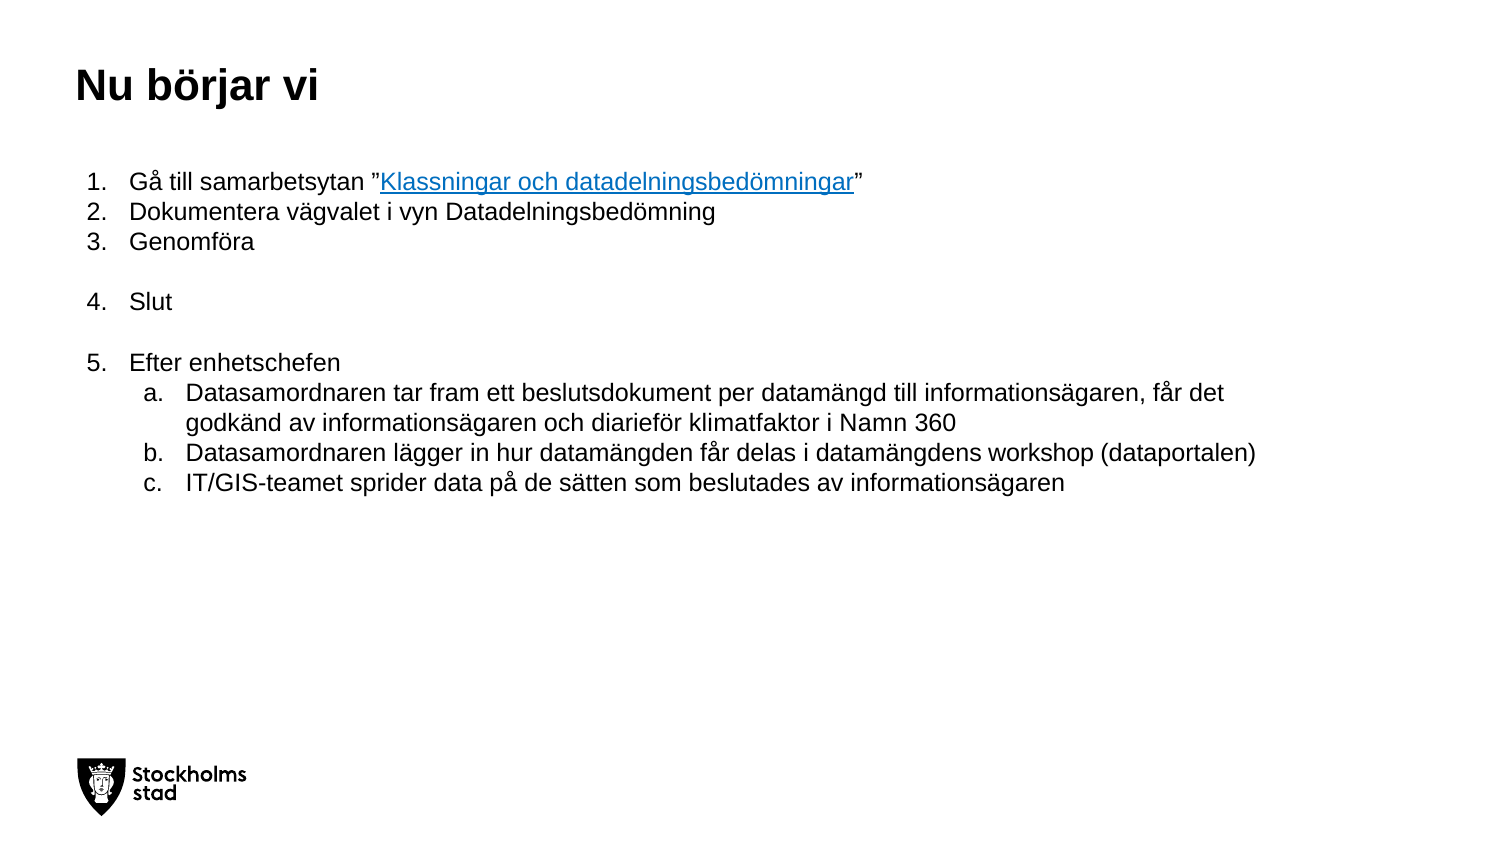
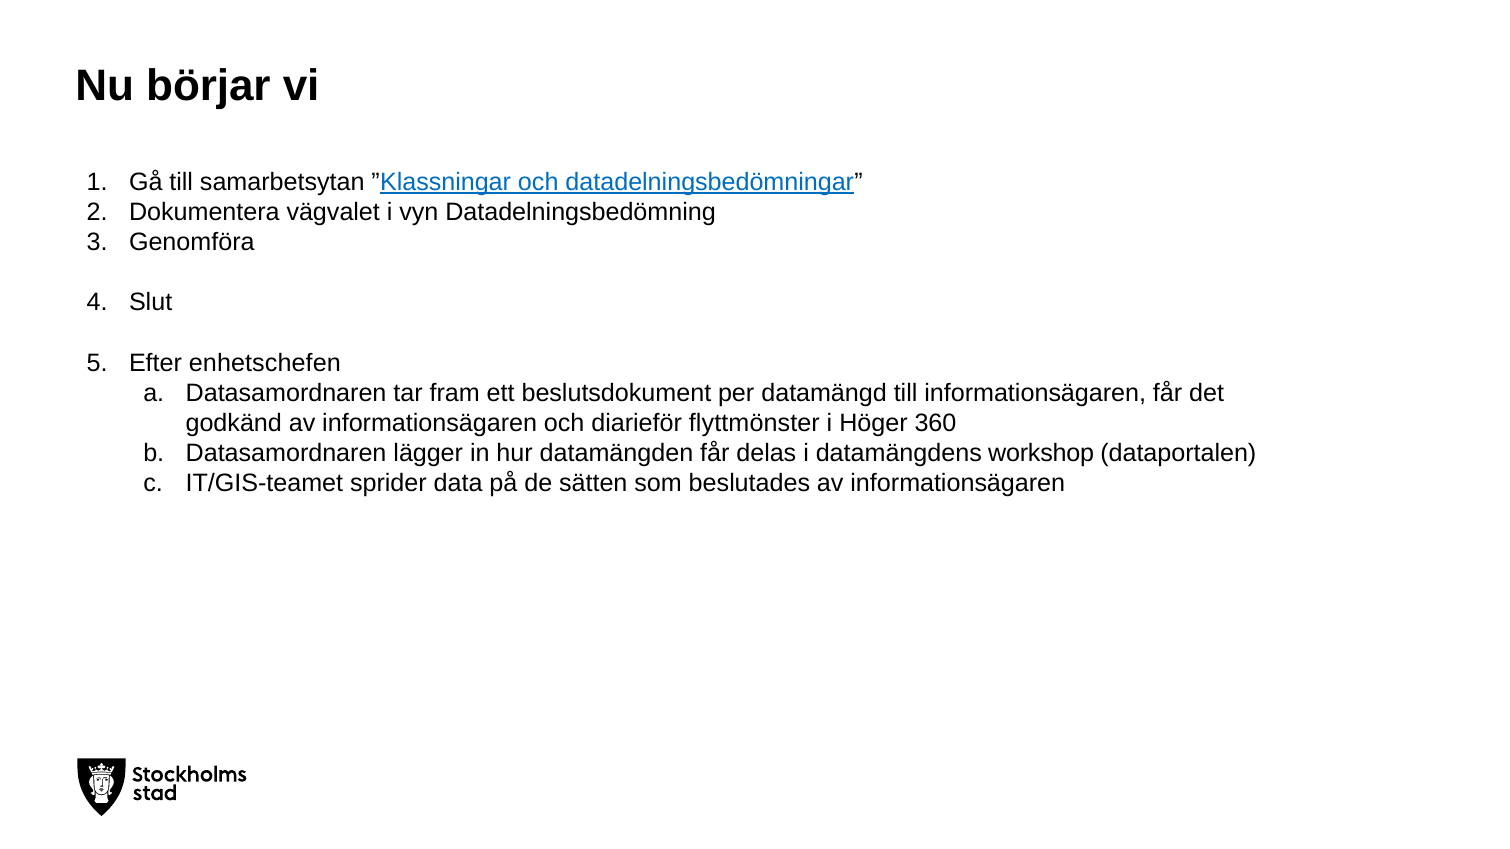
klimatfaktor: klimatfaktor -> flyttmönster (754, 423)
Namn: Namn -> Höger (874, 423)
